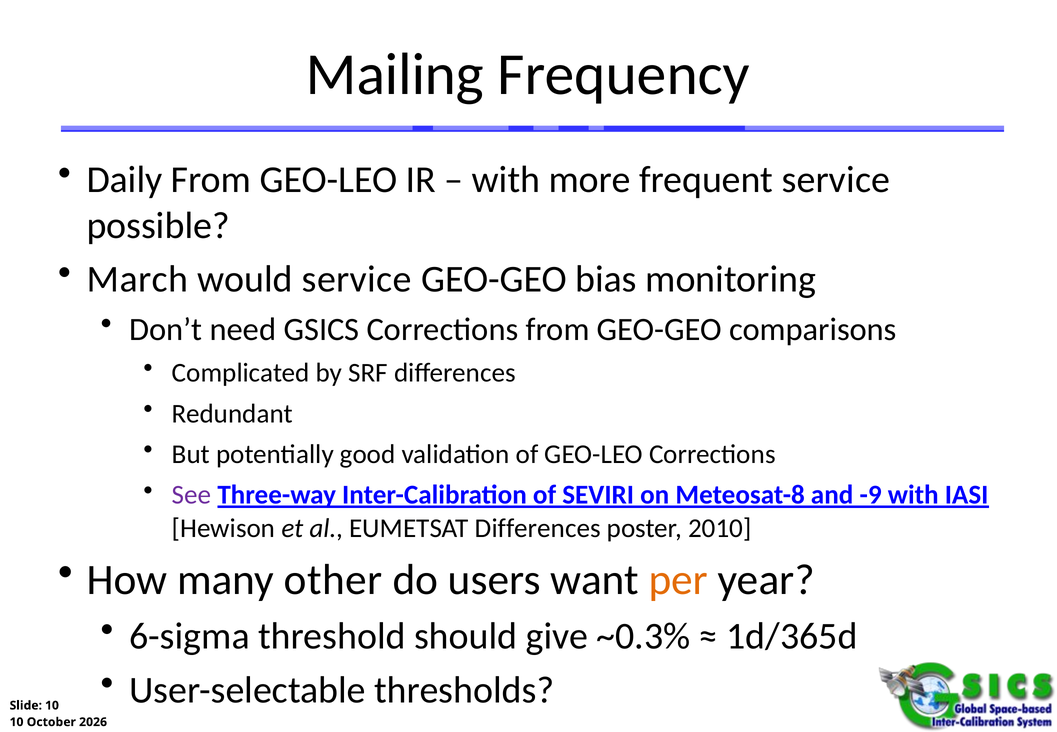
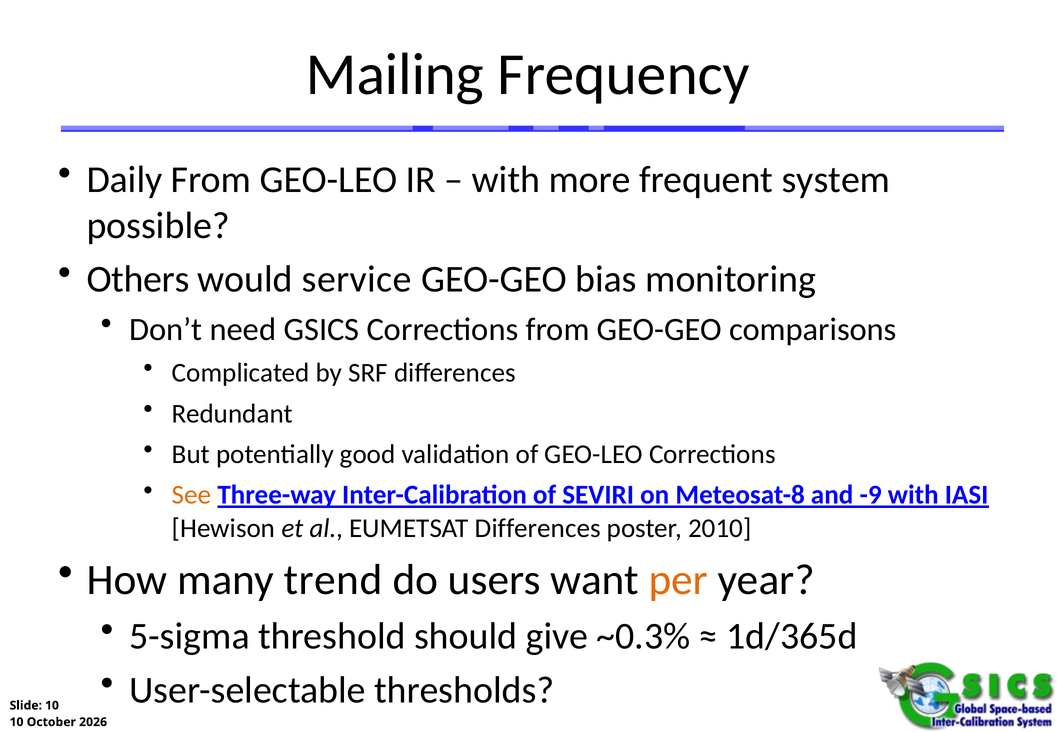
frequent service: service -> system (836, 180)
March: March -> Others (138, 279)
See colour: purple -> orange (192, 495)
other: other -> trend (333, 580)
6-sigma: 6-sigma -> 5-sigma (189, 636)
